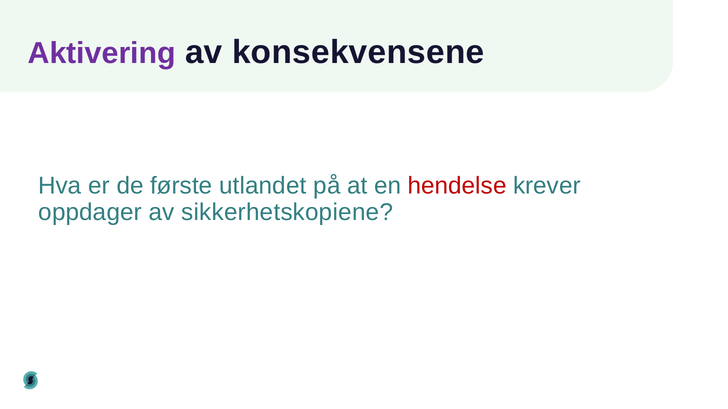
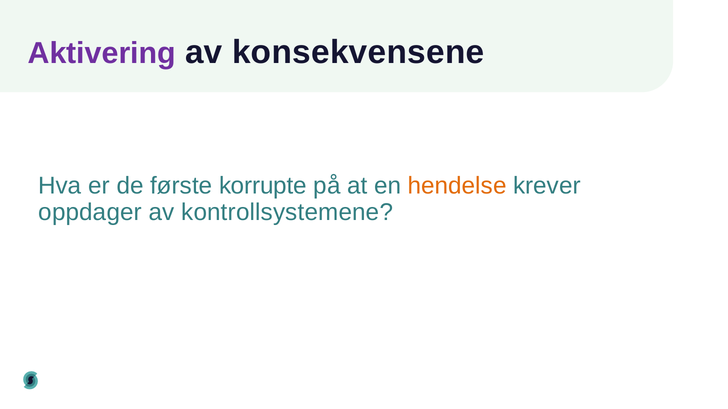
utlandet: utlandet -> korrupte (263, 186)
hendelse colour: red -> orange (457, 186)
sikkerhetskopiene: sikkerhetskopiene -> kontrollsystemene (287, 212)
